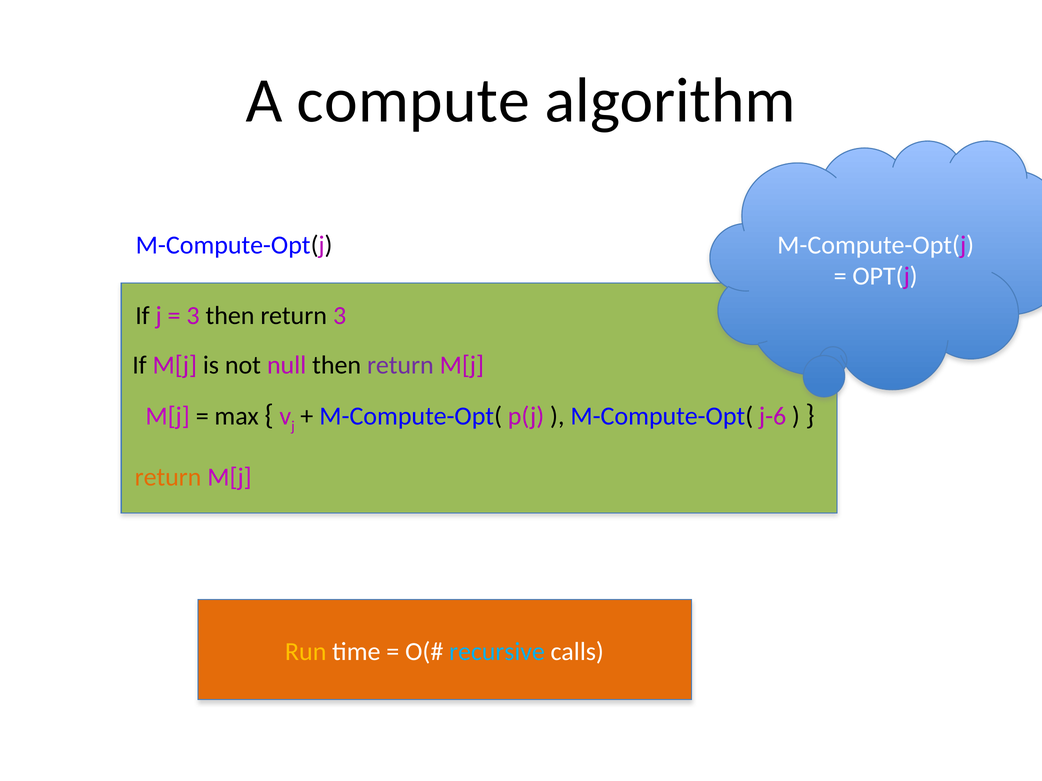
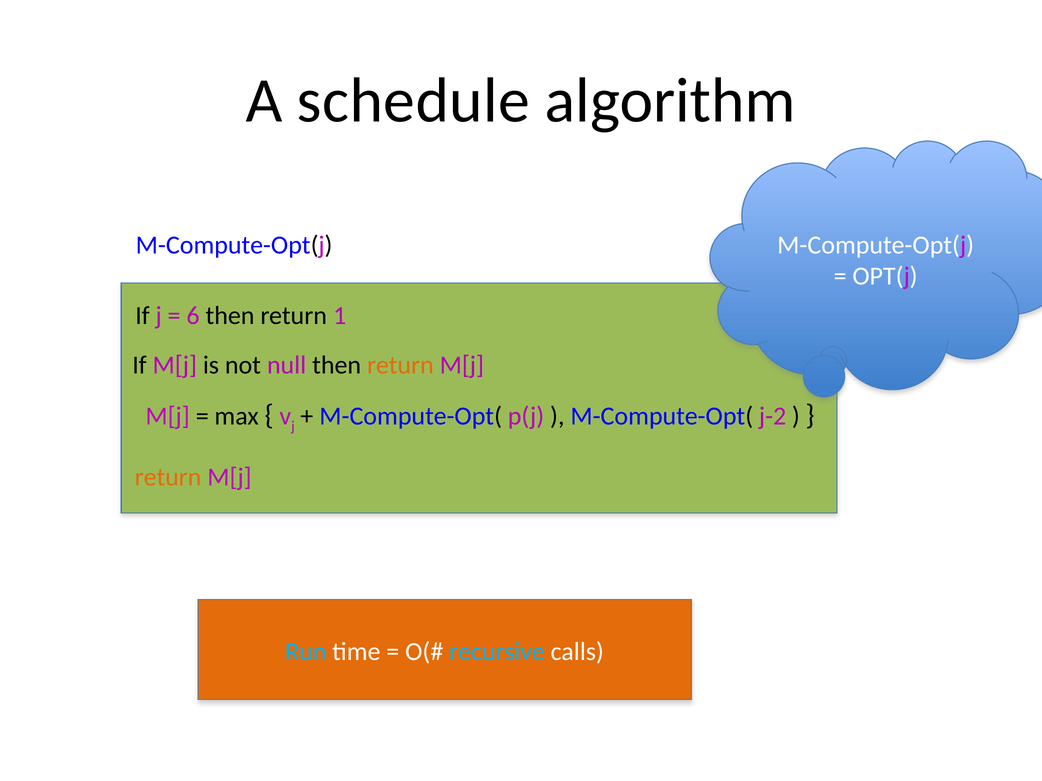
compute: compute -> schedule (413, 101)
3: 3 -> 6 (193, 316)
return 3: 3 -> 1 (340, 316)
return colour: purple -> orange (400, 365)
j-6: j-6 -> j-2 (773, 416)
Run colour: yellow -> light blue (306, 652)
